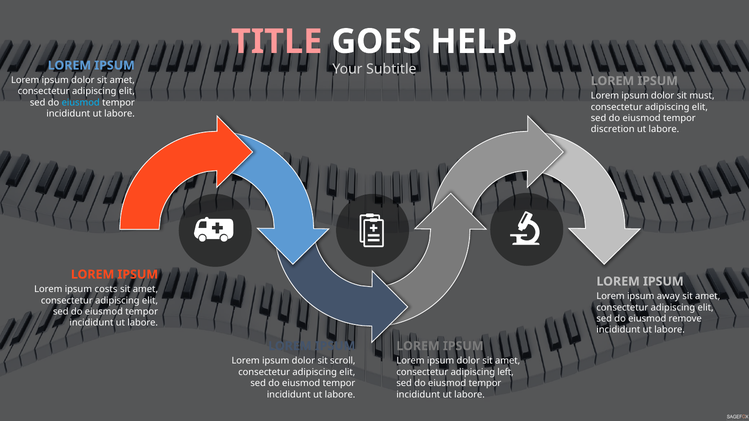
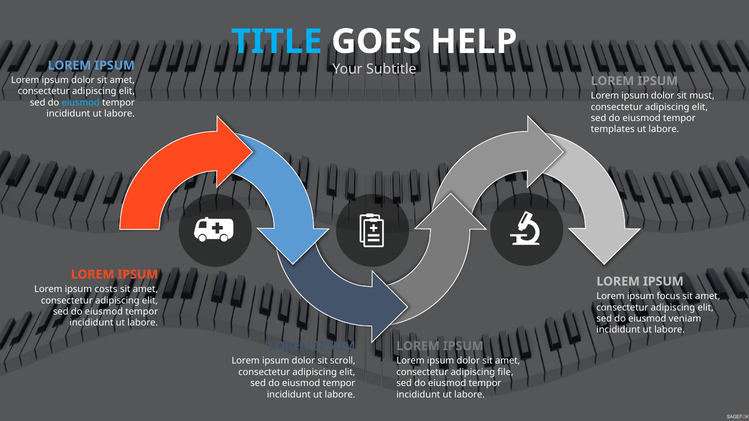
TITLE colour: pink -> light blue (277, 42)
discretion: discretion -> templates (613, 129)
away: away -> focus (668, 296)
remove: remove -> veniam (685, 319)
left: left -> file (505, 372)
